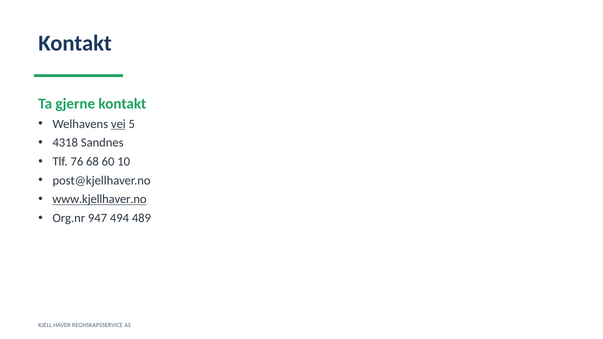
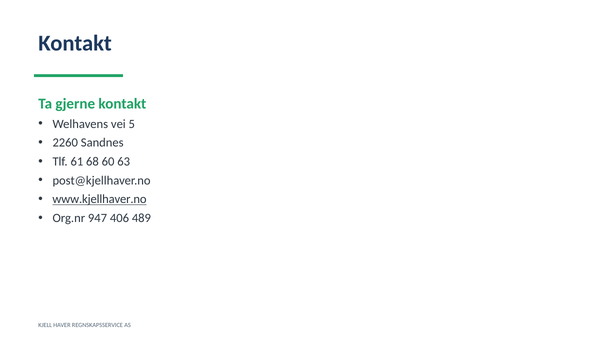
vei underline: present -> none (118, 124)
4318: 4318 -> 2260 (65, 143)
76: 76 -> 61 (77, 162)
10: 10 -> 63 (124, 162)
494: 494 -> 406 (119, 218)
